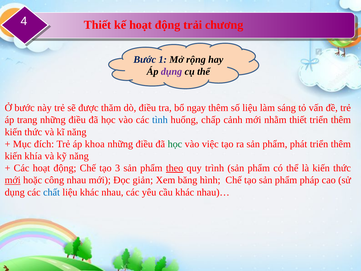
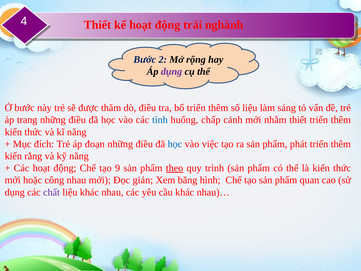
chương: chương -> nghành (224, 25)
1: 1 -> 2 (163, 59)
bổ ngay: ngay -> triển (196, 108)
khoa: khoa -> đoạn (95, 144)
học colour: green -> blue (175, 144)
khía: khía -> rằng (33, 156)
3: 3 -> 9 (118, 168)
mới underline: present -> none (13, 180)
pháp: pháp -> quan (309, 180)
chất colour: blue -> purple (51, 192)
